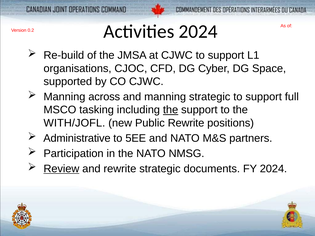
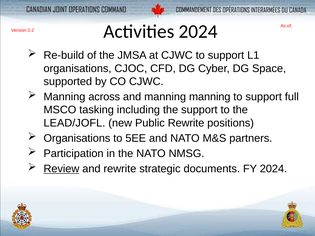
manning strategic: strategic -> manning (210, 97)
the underline: present -> none (171, 110)
WITH/JOFL: WITH/JOFL -> LEAD/JOFL (74, 123)
Administrative: Administrative -> Organisations (77, 138)
